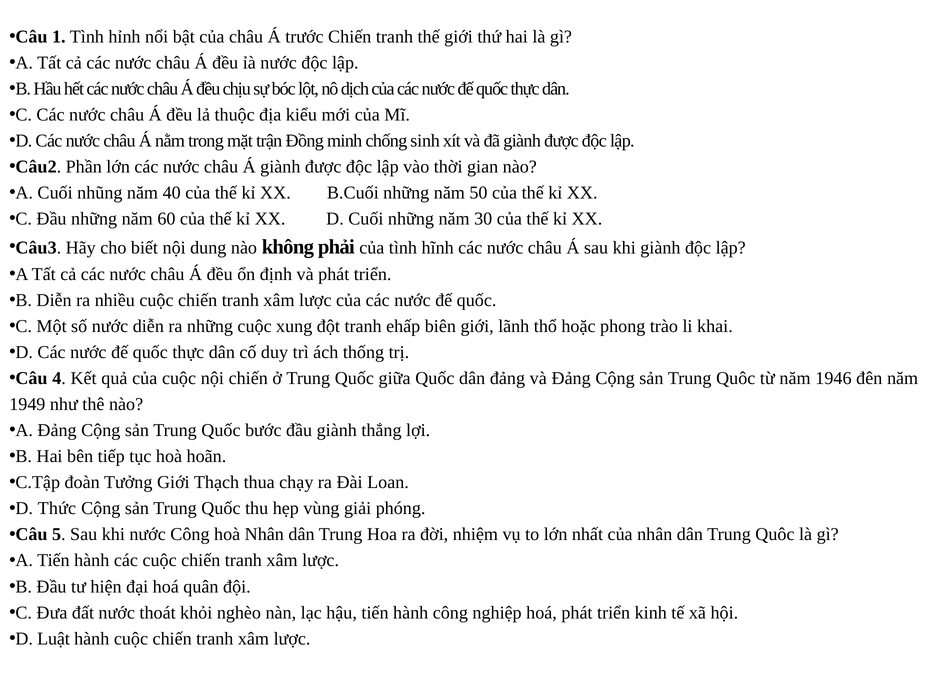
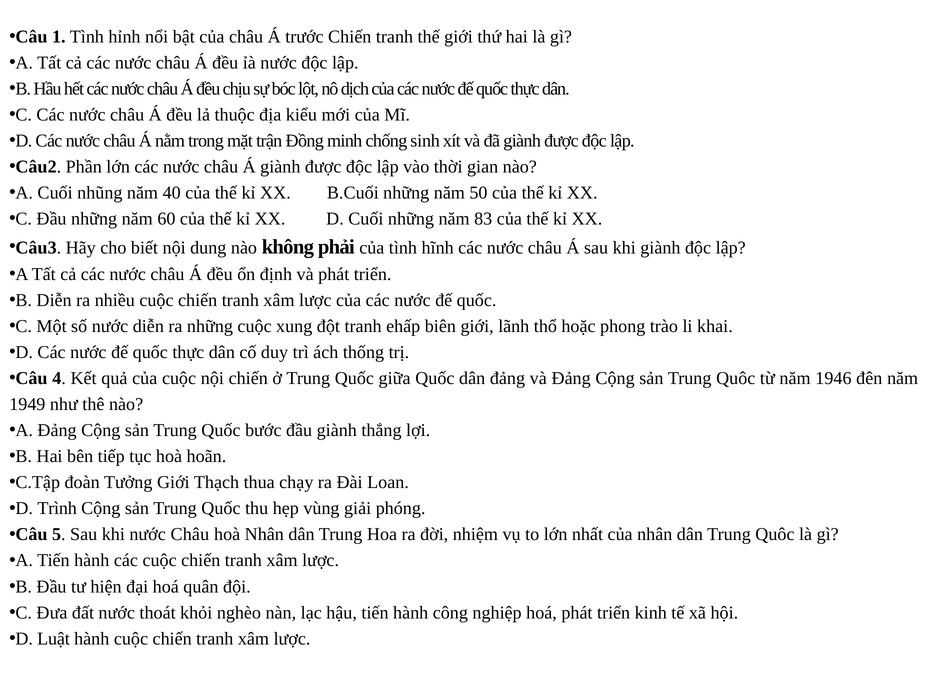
30: 30 -> 83 (483, 219)
Thức: Thức -> Trình (57, 508)
khi nước Công: Công -> Châu (190, 534)
